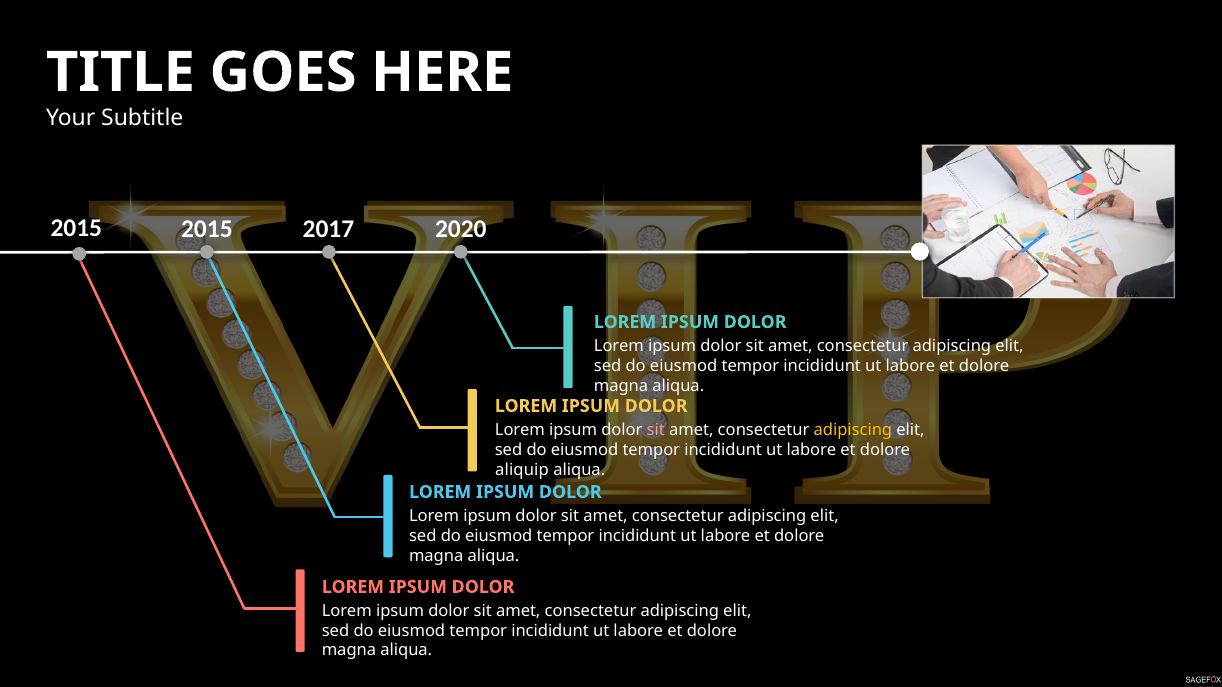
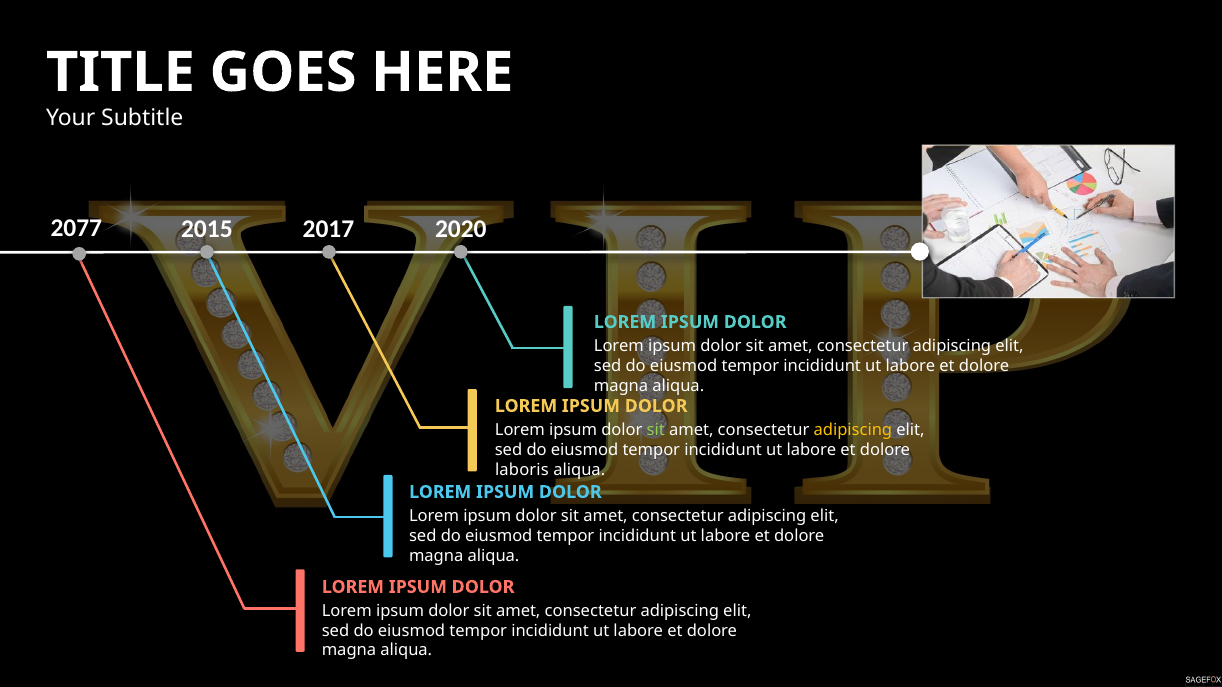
2015: 2015 -> 2077 (76, 229)
sit colour: pink -> light green (656, 430)
aliquip: aliquip -> laboris (522, 470)
